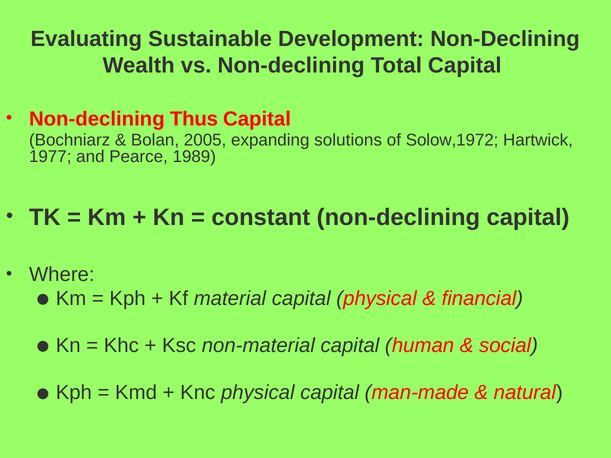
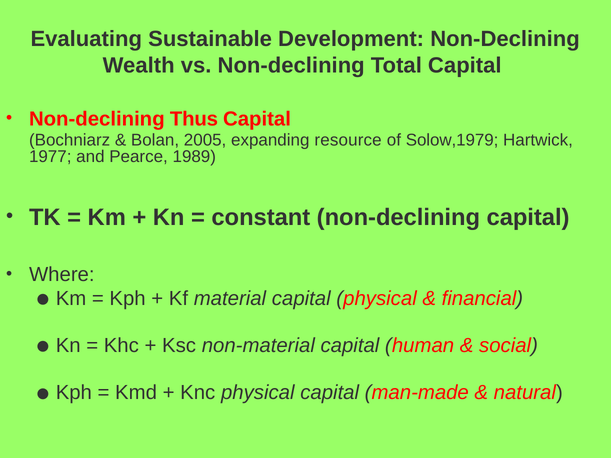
solutions: solutions -> resource (348, 140)
Solow,1972: Solow,1972 -> Solow,1979 (452, 140)
